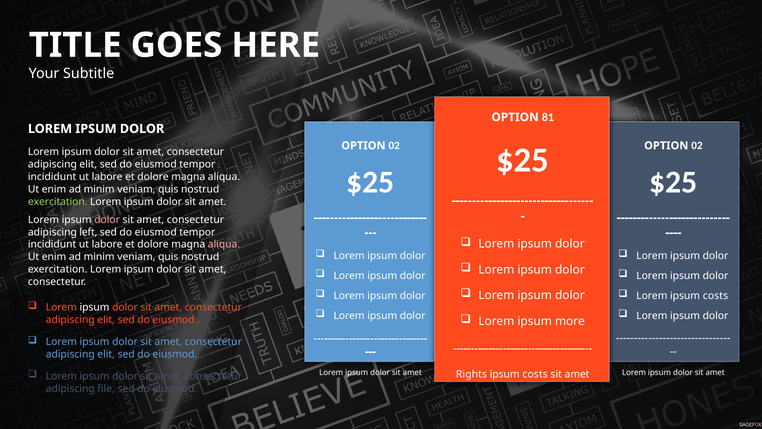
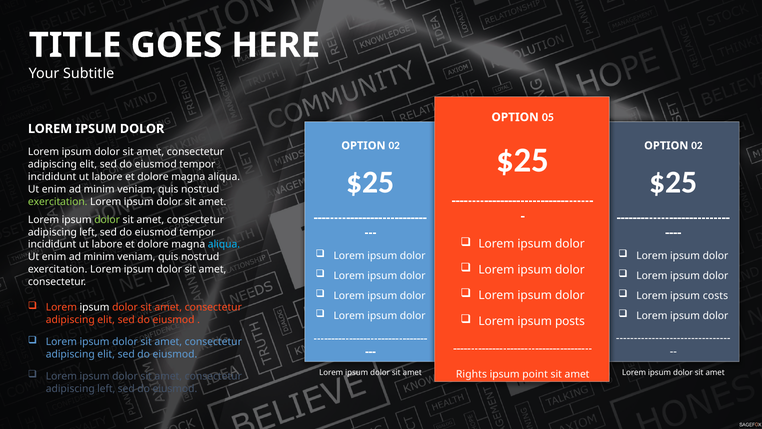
81: 81 -> 05 (548, 117)
dolor colour: pink -> light green (107, 220)
aliqua colour: pink -> light blue (224, 244)
more: more -> posts (570, 321)
costs: costs -> point (535, 374)
file: file -> left (106, 388)
